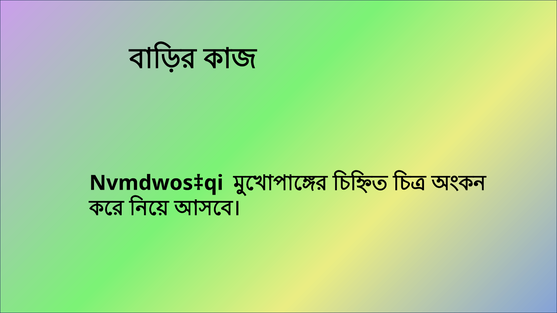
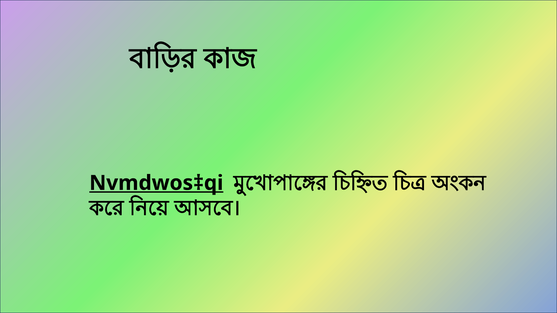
Nvmdwos‡qi underline: none -> present (156, 183)
